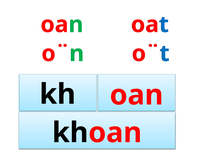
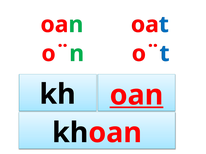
oan underline: none -> present (136, 95)
